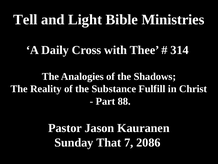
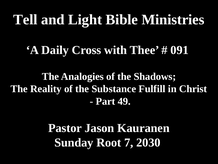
314: 314 -> 091 (180, 50)
88: 88 -> 49 (124, 101)
That: That -> Root (109, 142)
2086: 2086 -> 2030 (148, 142)
